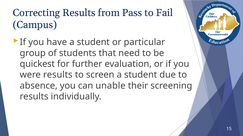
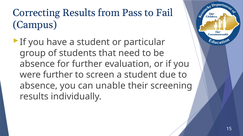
quickest: quickest -> absence (37, 64)
were results: results -> further (58, 75)
